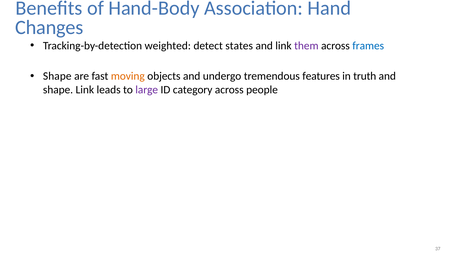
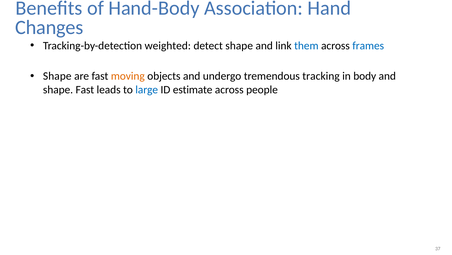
detect states: states -> shape (239, 46)
them colour: purple -> blue (306, 46)
features: features -> tracking (321, 76)
truth: truth -> body (365, 76)
shape Link: Link -> Fast (85, 90)
large colour: purple -> blue (147, 90)
category: category -> estimate (193, 90)
